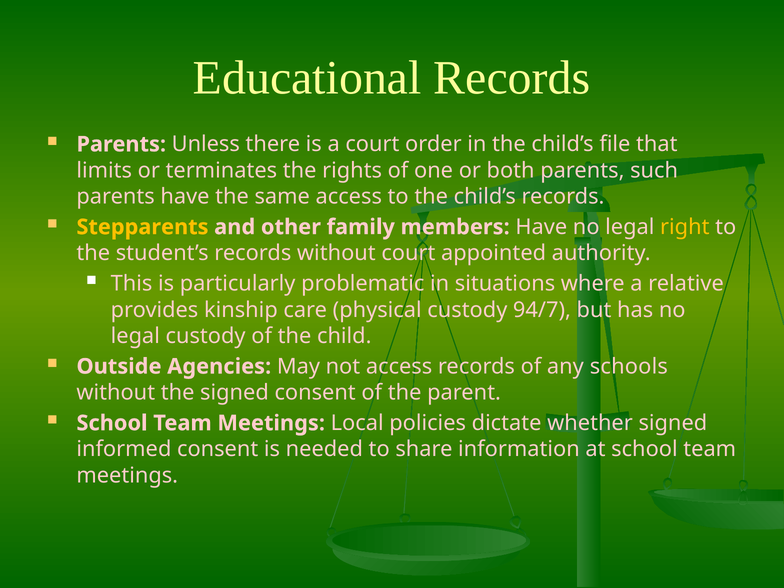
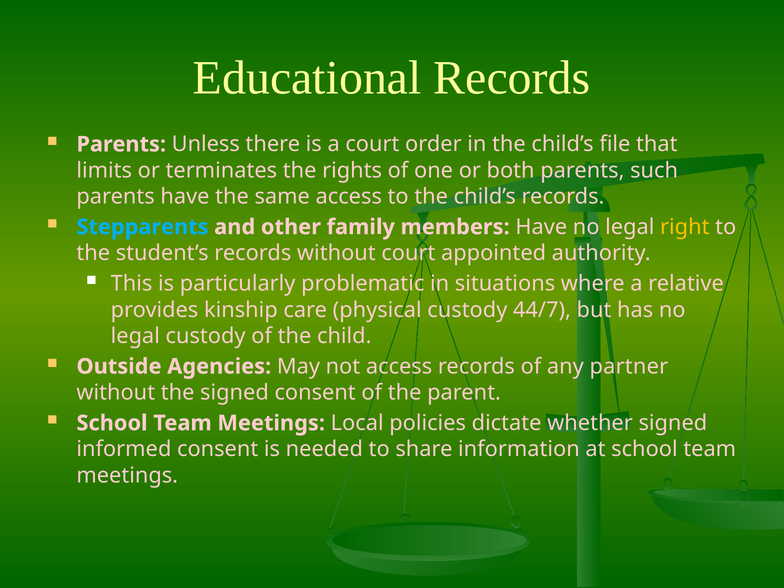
Stepparents colour: yellow -> light blue (142, 227)
94/7: 94/7 -> 44/7 (542, 310)
schools: schools -> partner (629, 366)
